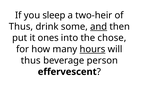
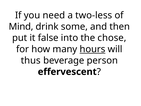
sleep: sleep -> need (54, 15)
two-heir: two-heir -> two-less (94, 15)
Thus: Thus -> Mind (21, 27)
and underline: present -> none (99, 27)
ones: ones -> false (48, 38)
